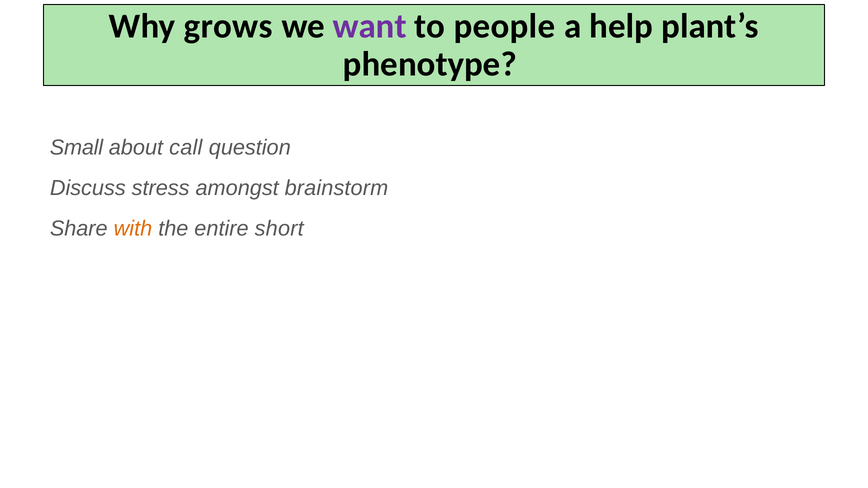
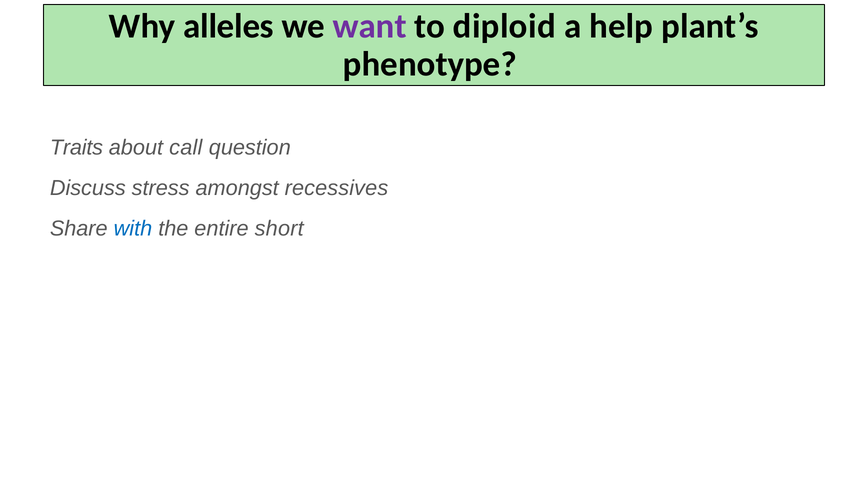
grows: grows -> alleles (229, 26)
people: people -> diploid (504, 26)
Small: Small -> Traits (76, 148)
brainstorm: brainstorm -> recessives (336, 188)
with colour: orange -> blue (133, 229)
